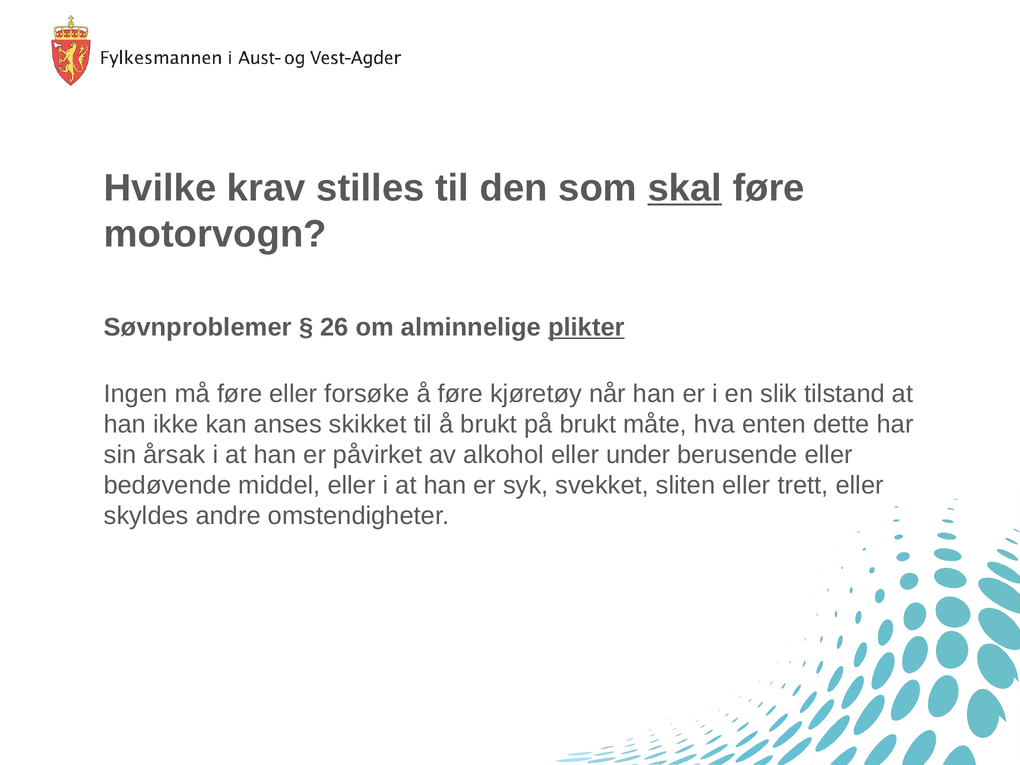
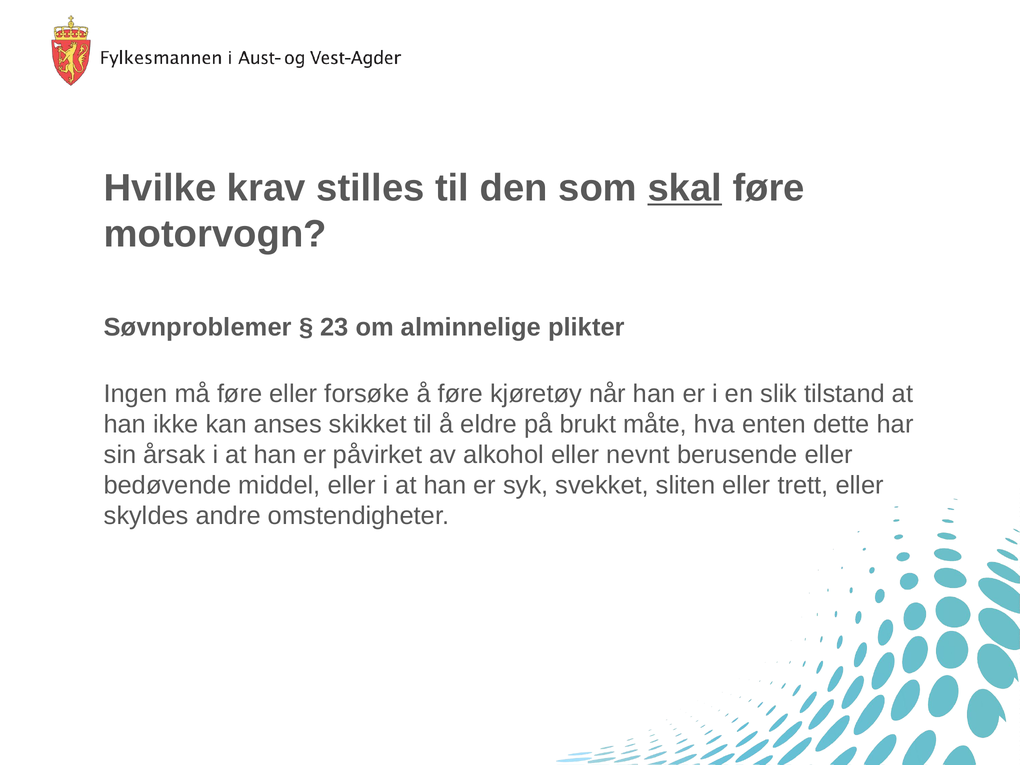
26: 26 -> 23 (334, 327)
plikter underline: present -> none (586, 327)
å brukt: brukt -> eldre (489, 424)
under: under -> nevnt (638, 455)
